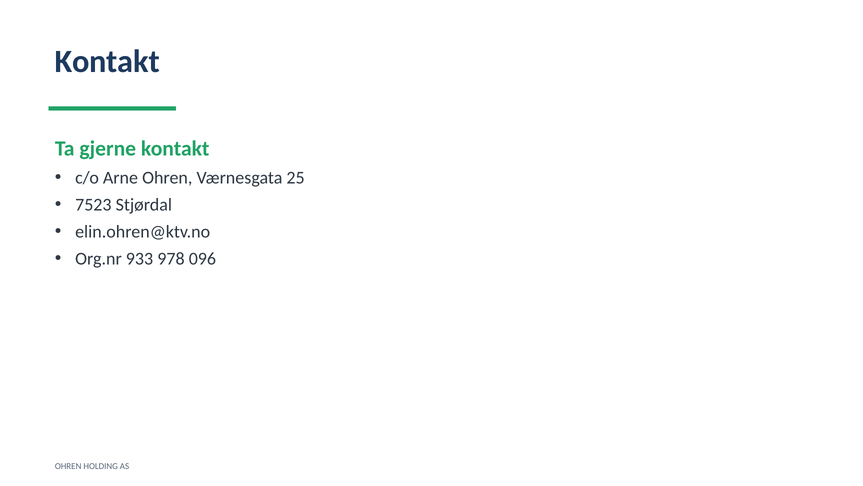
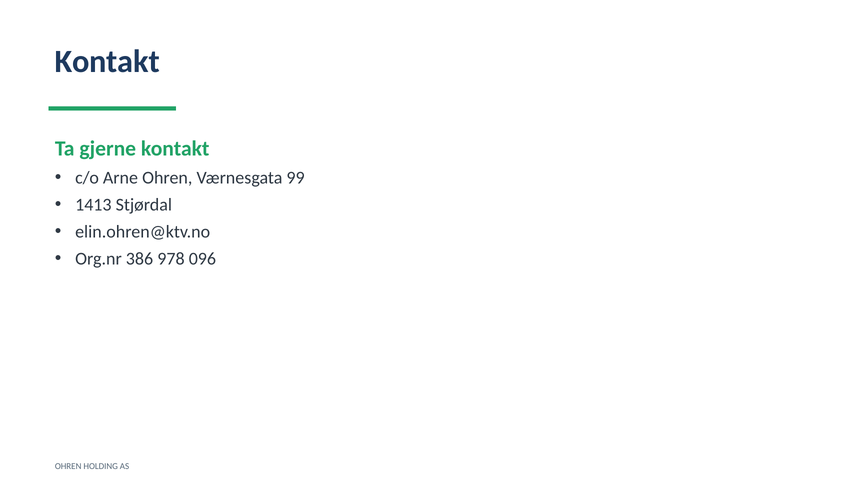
25: 25 -> 99 (296, 177)
7523: 7523 -> 1413 (93, 204)
933: 933 -> 386 (140, 258)
